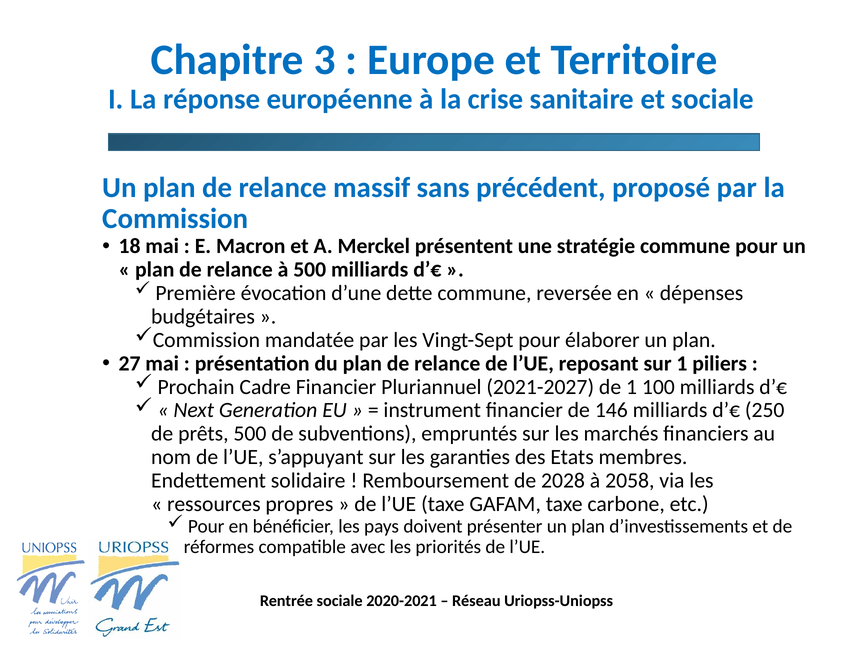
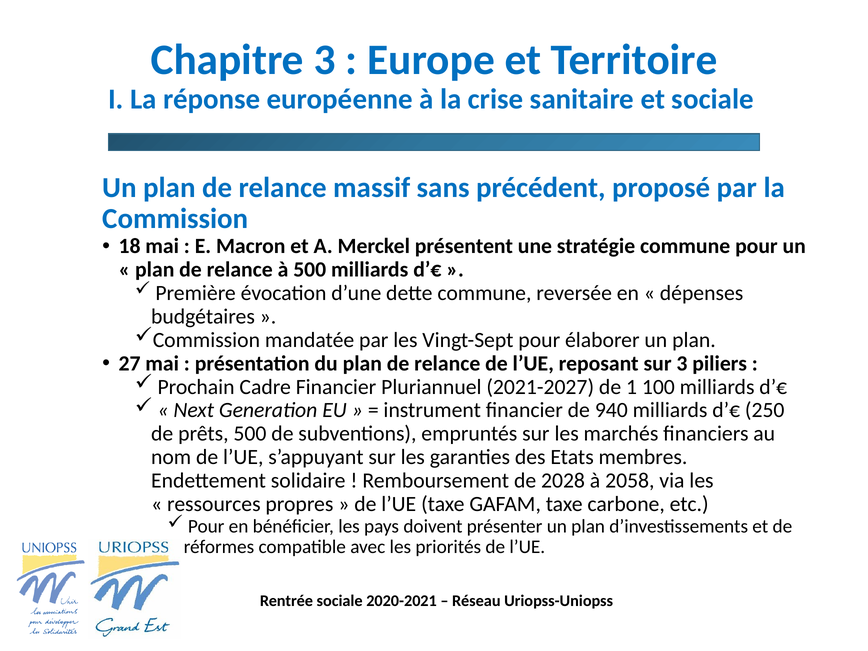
sur 1: 1 -> 3 (682, 363)
146: 146 -> 940 (611, 410)
